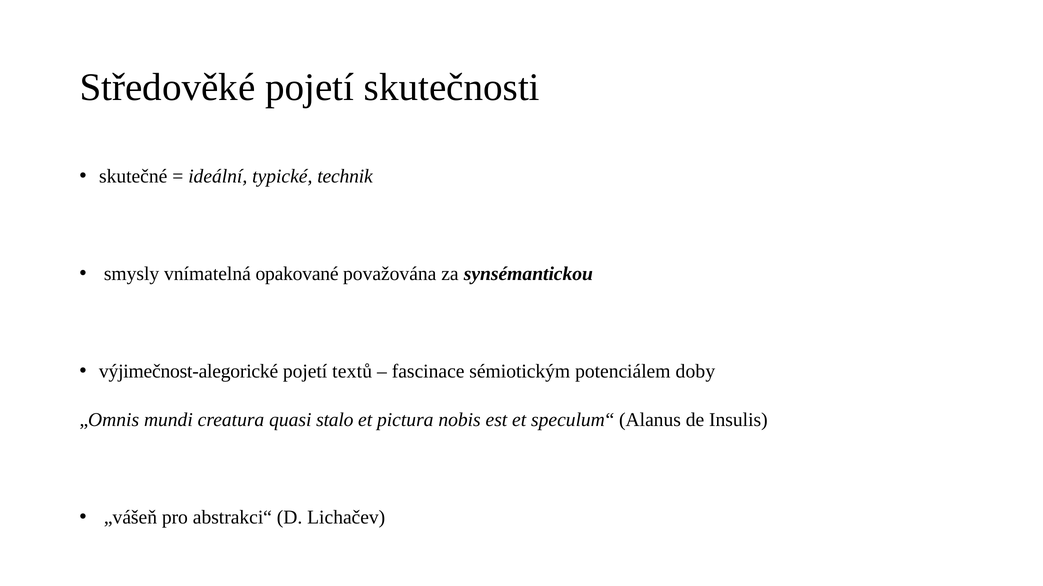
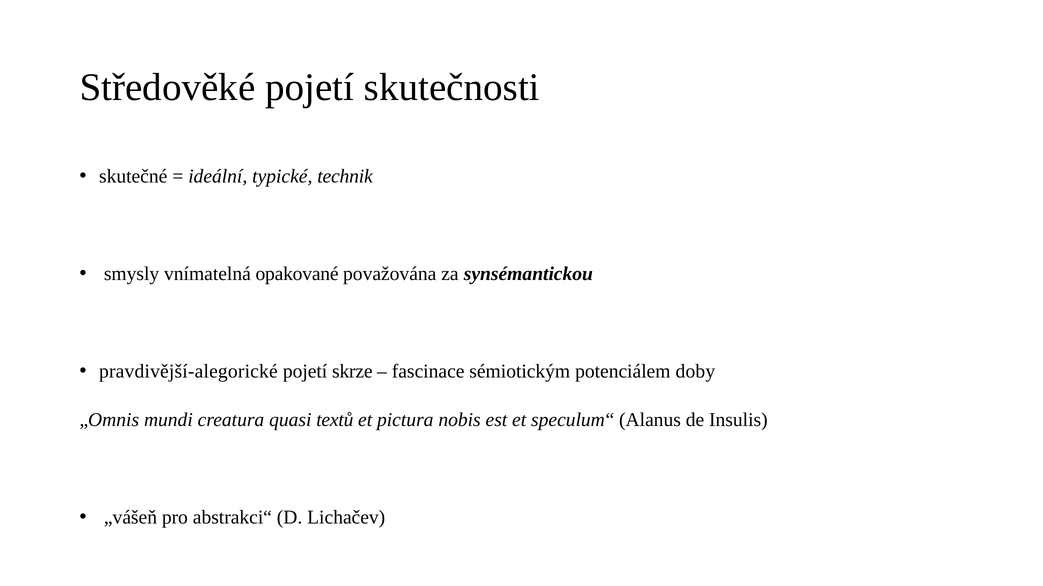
výjimečnost-alegorické: výjimečnost-alegorické -> pravdivější-alegorické (188, 372)
textů: textů -> skrze (352, 372)
stalo: stalo -> textů (335, 420)
